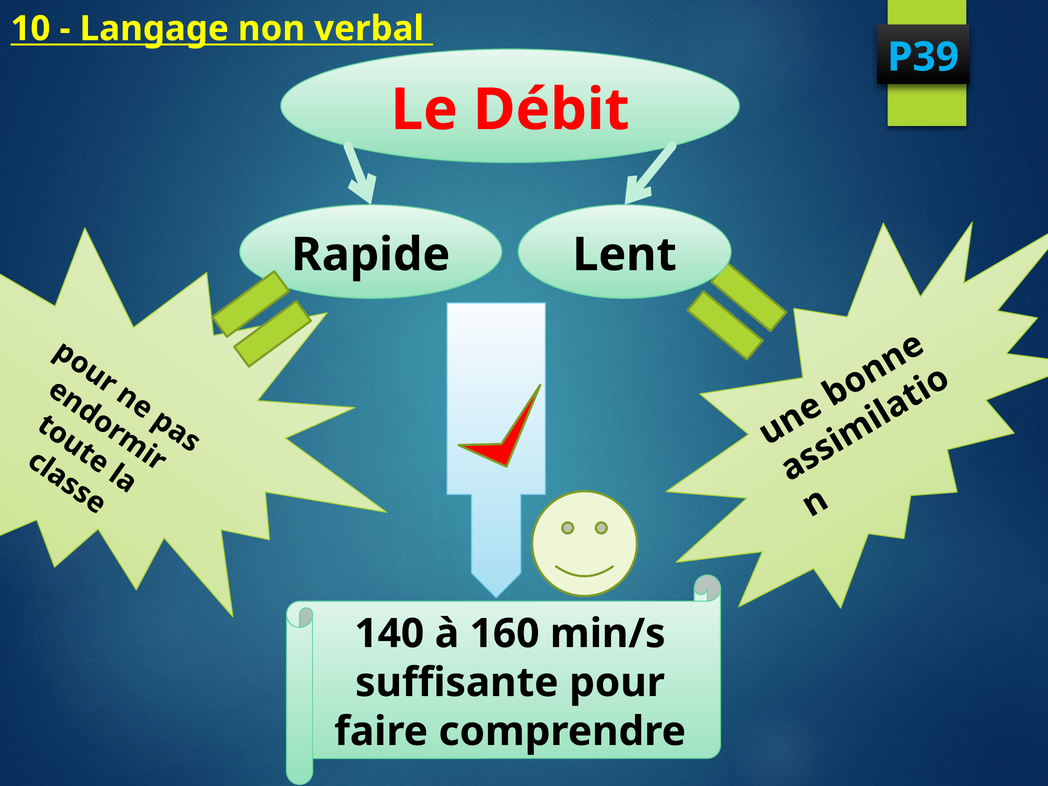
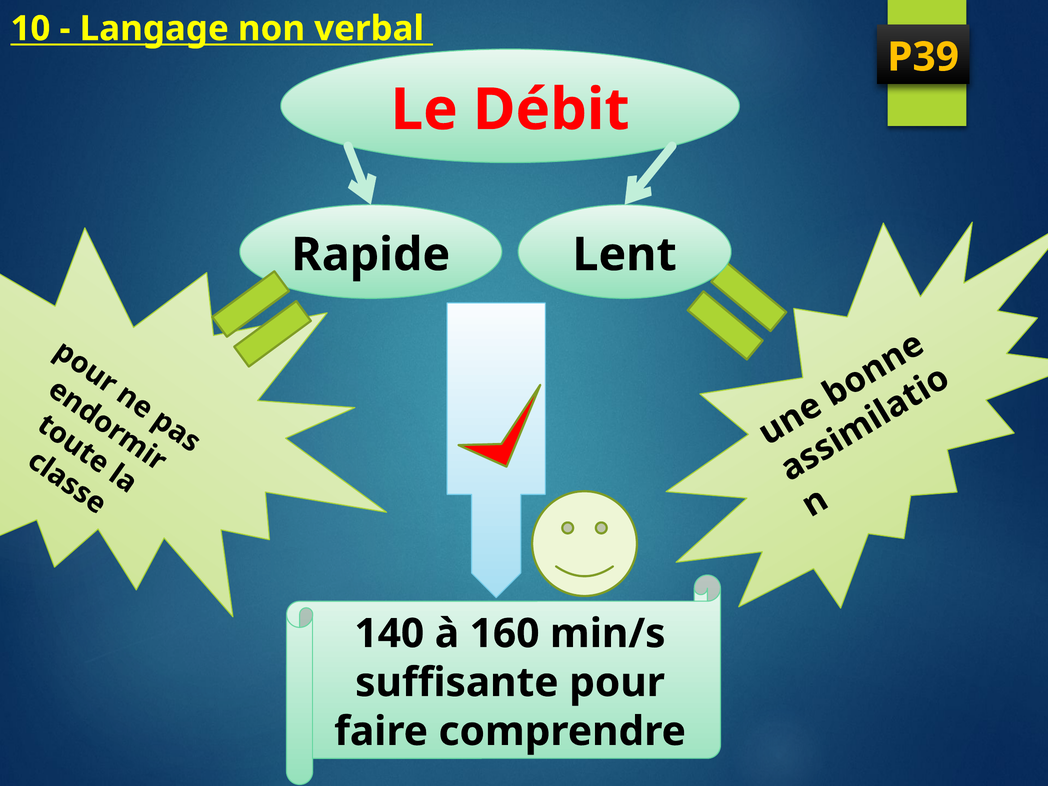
P39 colour: light blue -> yellow (923, 57)
